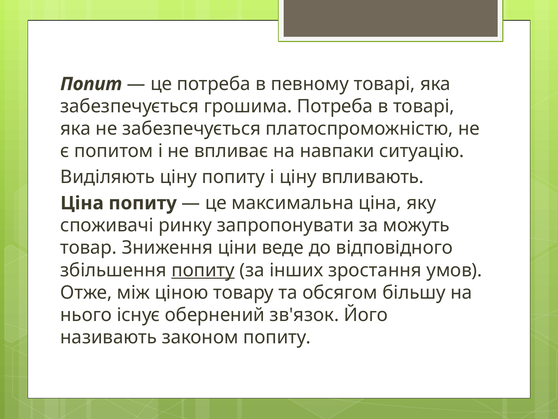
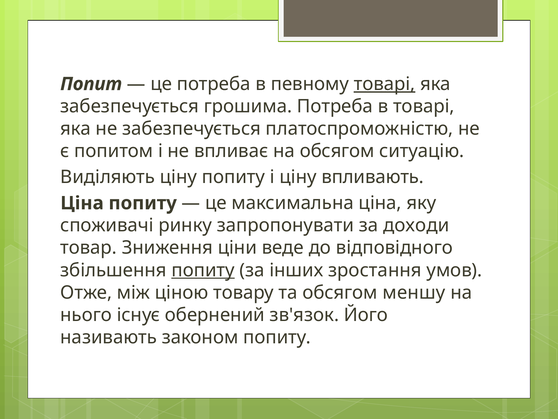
товарі underline: none -> present (385, 84)
на навпаки: навпаки -> обсягом (337, 151)
можуть: можуть -> доходи (416, 225)
більшу: більшу -> меншу (414, 292)
